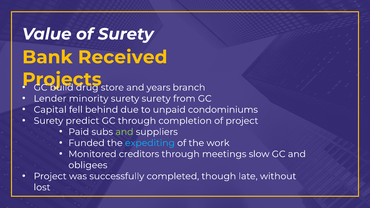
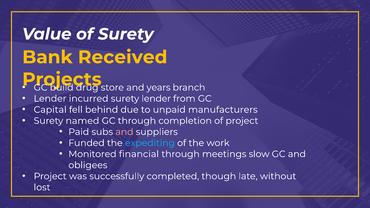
minority: minority -> incurred (89, 99)
surety surety: surety -> lender (156, 99)
condominiums: condominiums -> manufacturers (223, 110)
predict: predict -> named (82, 121)
and colour: light green -> pink (124, 132)
creditors: creditors -> financial (139, 154)
